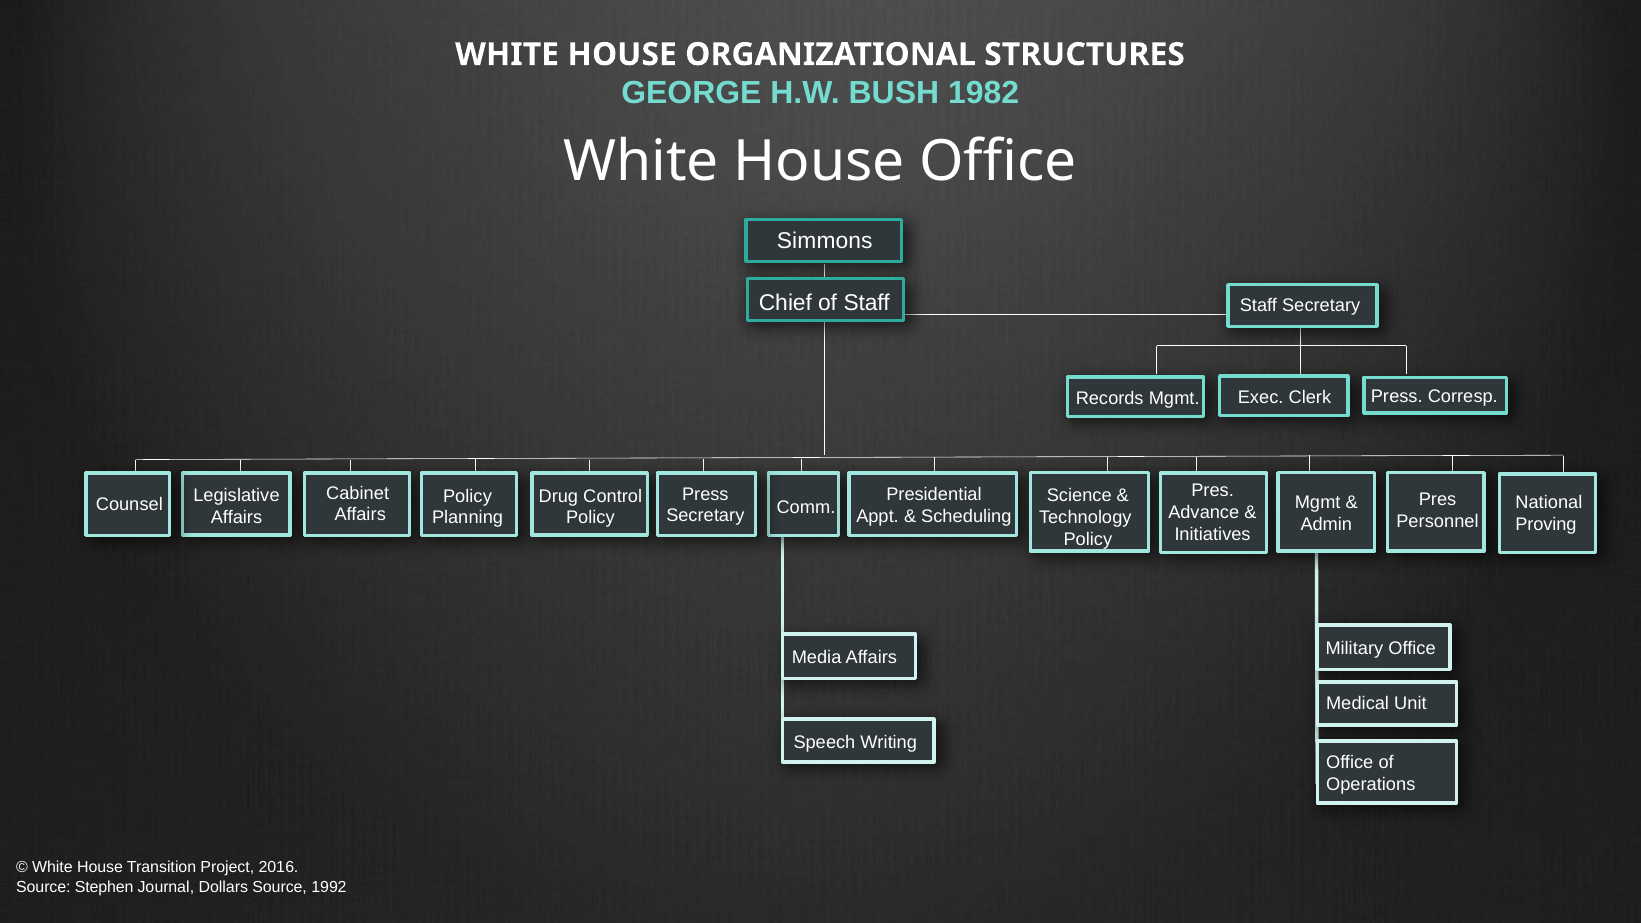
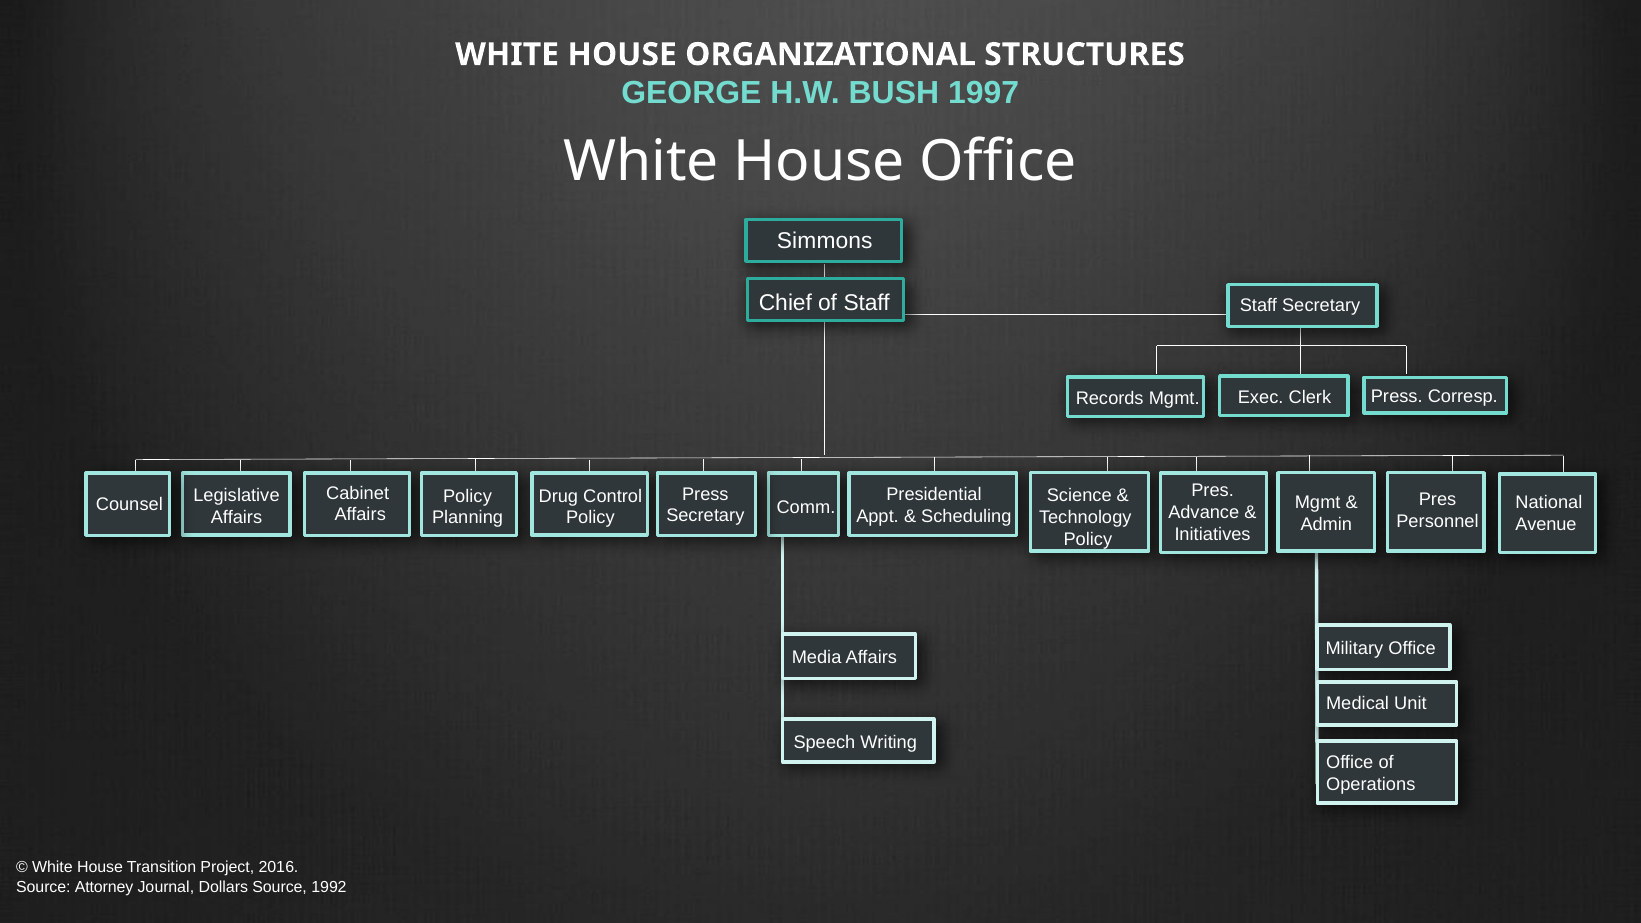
1982: 1982 -> 1997 (984, 93)
Proving: Proving -> Avenue (1546, 525)
Stephen: Stephen -> Attorney (104, 887)
